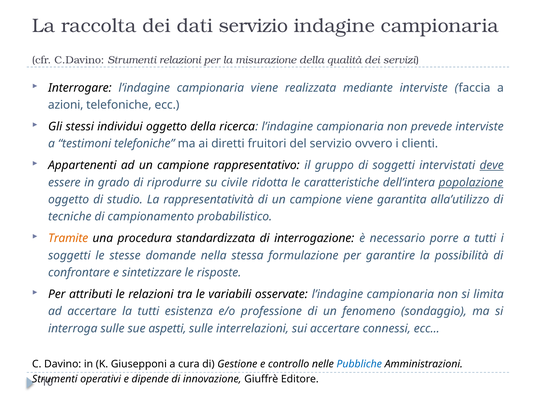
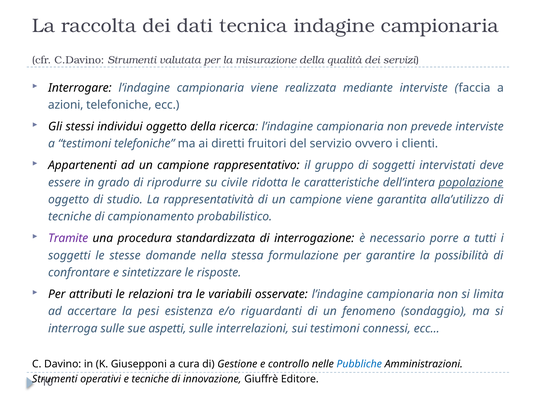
dati servizio: servizio -> tecnica (253, 26)
Strumenti relazioni: relazioni -> valutata (180, 60)
deve underline: present -> none (492, 165)
Tramite colour: orange -> purple (68, 238)
la tutti: tutti -> pesi (148, 311)
professione: professione -> riguardanti (271, 311)
sui accertare: accertare -> testimoni (335, 328)
e dipende: dipende -> tecniche (150, 379)
